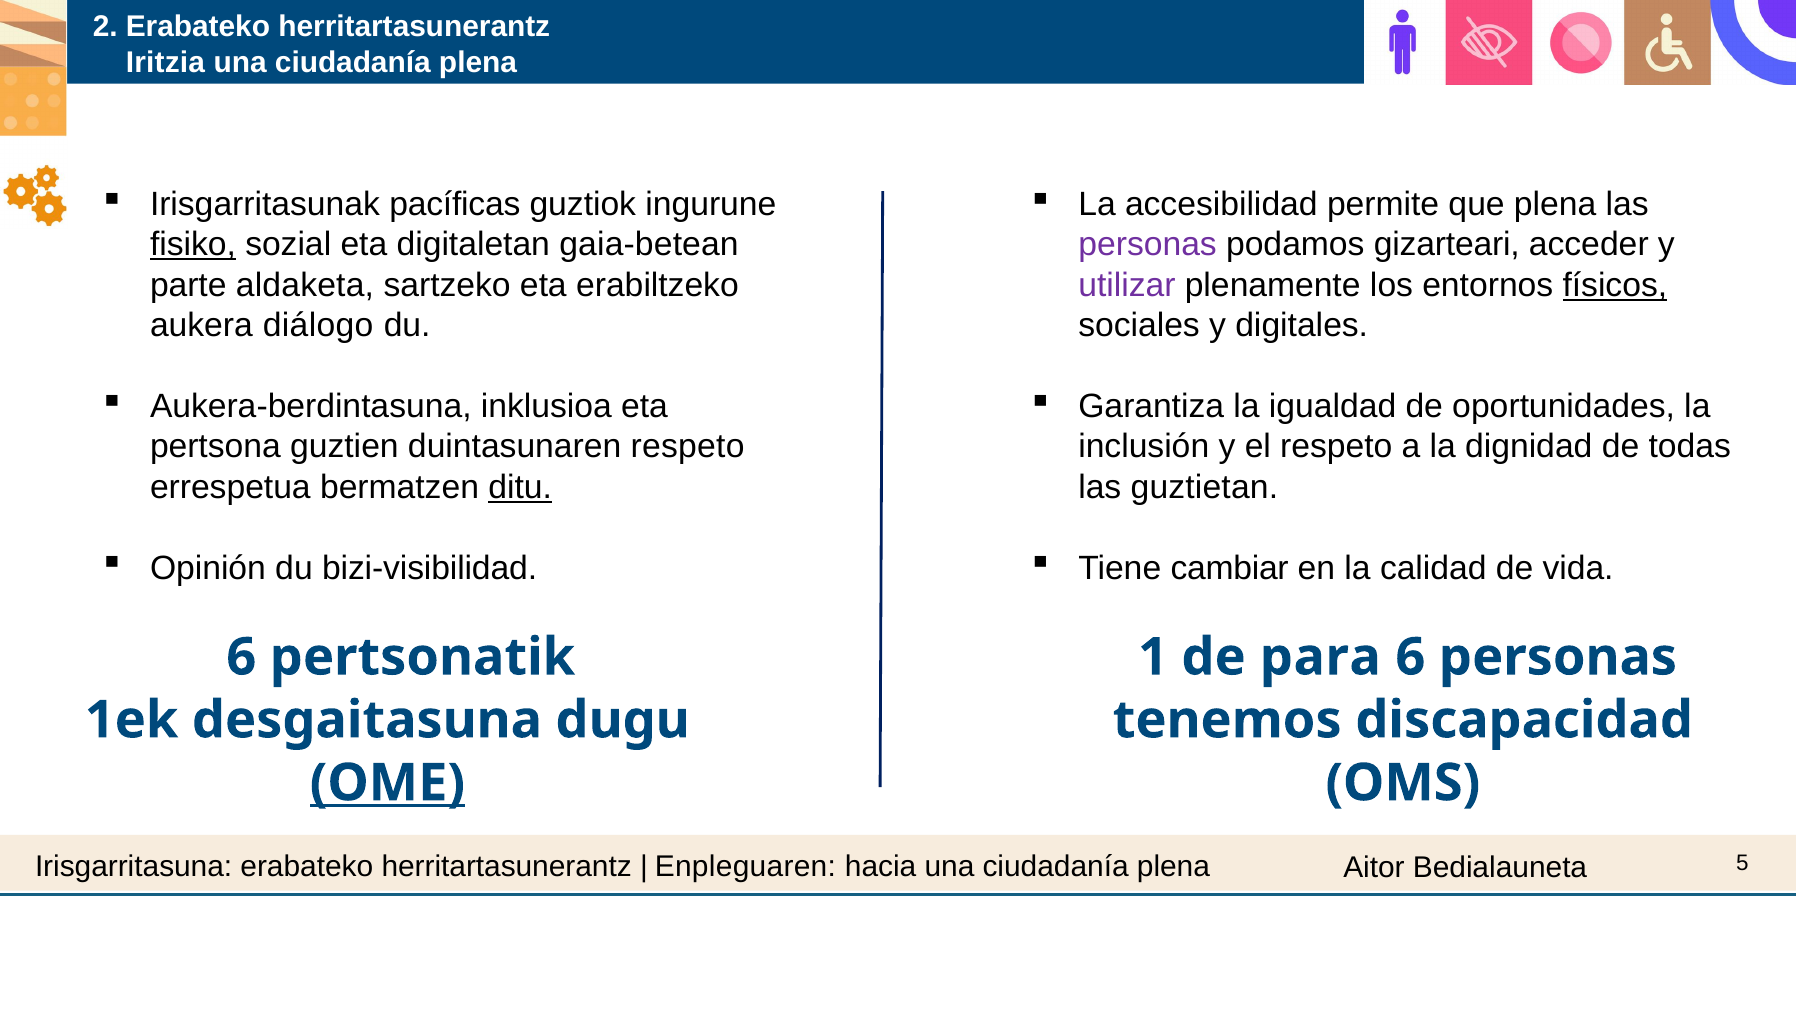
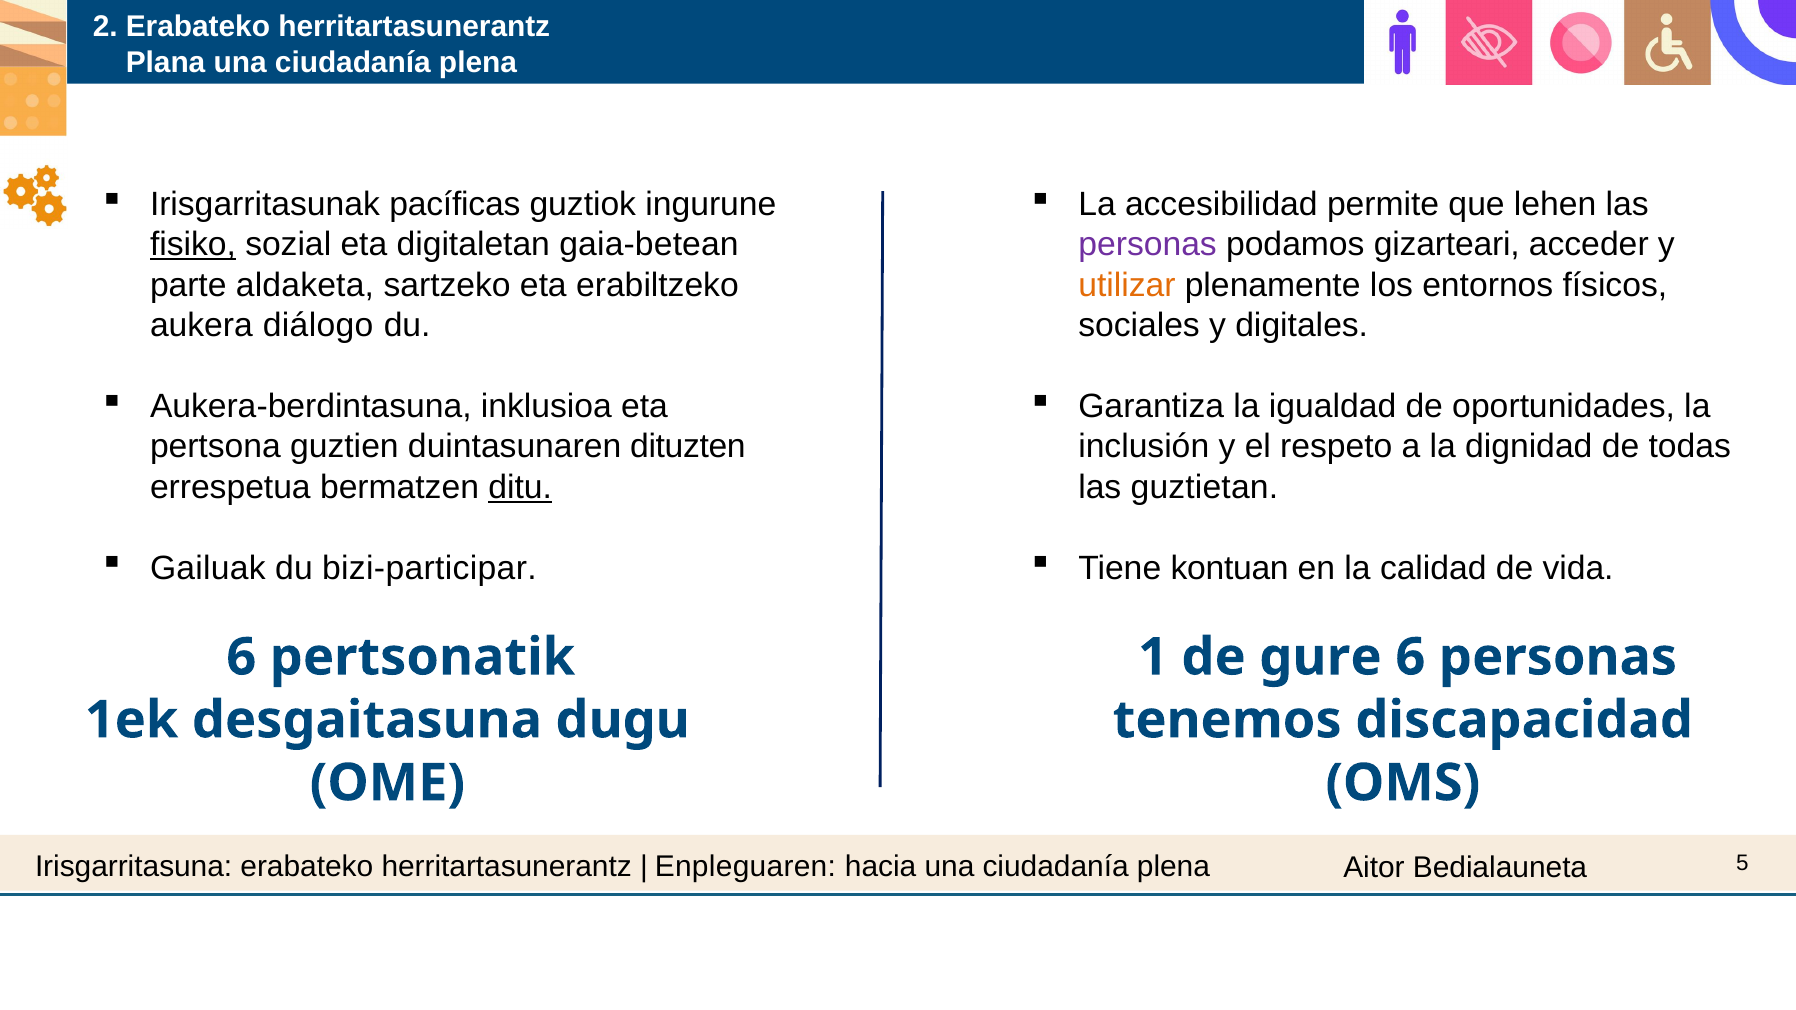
Iritzia: Iritzia -> Plana (166, 63)
que plena: plena -> lehen (1555, 204)
utilizar colour: purple -> orange (1127, 285)
físicos underline: present -> none (1615, 285)
duintasunaren respeto: respeto -> dituzten (688, 447)
Opinión: Opinión -> Gailuak (208, 568)
bizi-visibilidad: bizi-visibilidad -> bizi-participar (429, 568)
cambiar: cambiar -> kontuan (1230, 568)
para: para -> gure (1320, 657)
OME underline: present -> none (387, 783)
